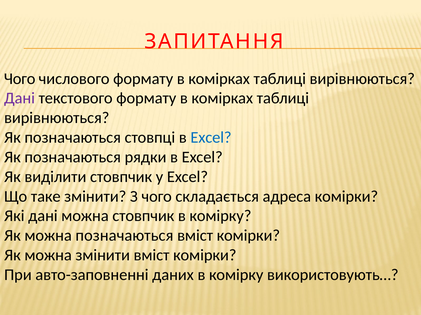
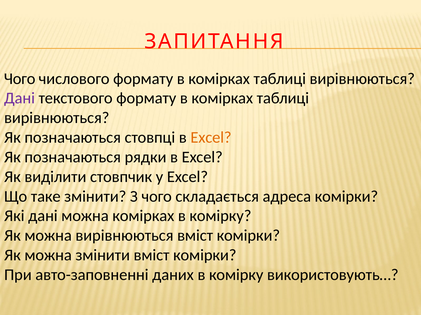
Excel colour: blue -> orange (211, 138)
можна стовпчик: стовпчик -> комірках (143, 216)
можна позначаються: позначаються -> вирівнюються (124, 236)
